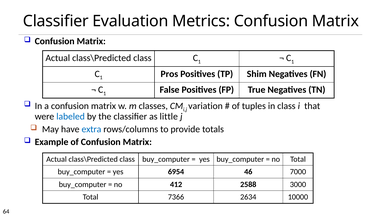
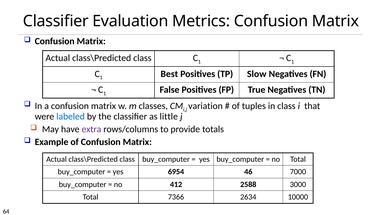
Pros: Pros -> Best (169, 74)
Shim: Shim -> Slow (257, 74)
extra colour: blue -> purple (91, 129)
